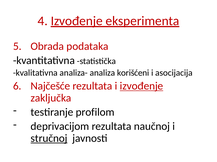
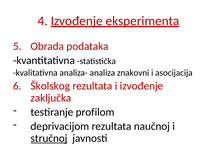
korišćeni: korišćeni -> znakovni (133, 73)
Najčešće: Najčešće -> Školskog (50, 86)
izvođenje underline: present -> none (142, 86)
